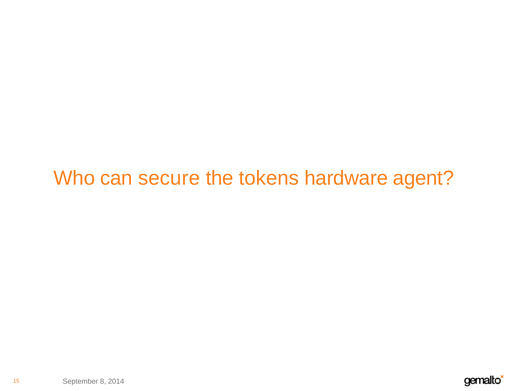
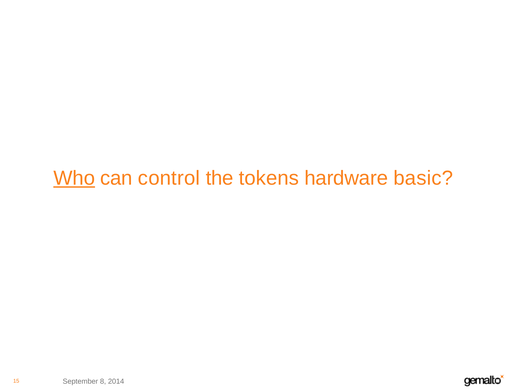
Who underline: none -> present (74, 178)
secure: secure -> control (169, 178)
agent: agent -> basic (423, 178)
